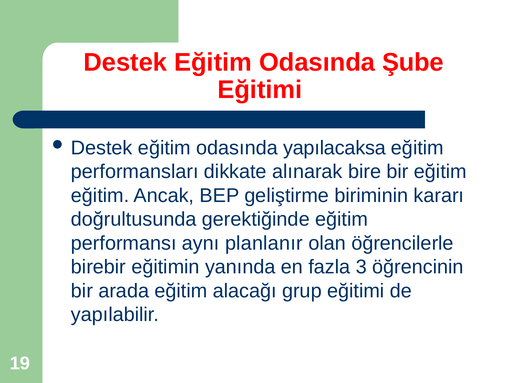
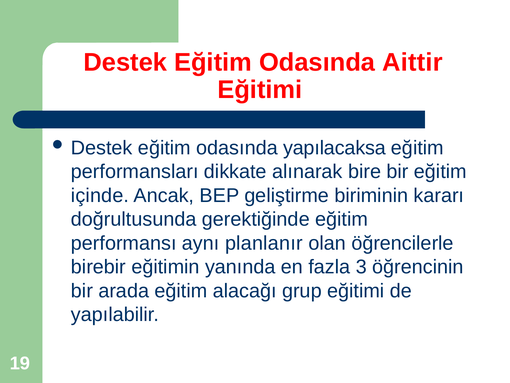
Şube: Şube -> Aittir (413, 62)
eğitim: eğitim -> içinde (100, 195)
